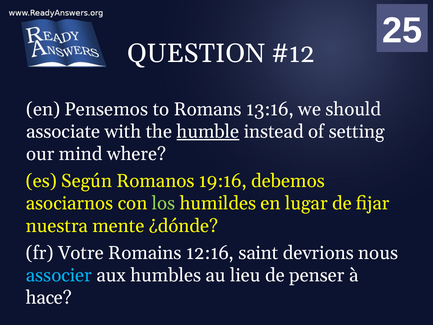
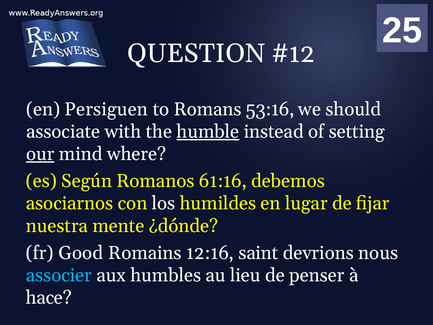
Pensemos: Pensemos -> Persiguen (106, 109)
13:16: 13:16 -> 53:16 (270, 109)
our underline: none -> present (40, 154)
19:16: 19:16 -> 61:16 (223, 181)
los colour: light green -> white (164, 203)
Votre: Votre -> Good (81, 253)
